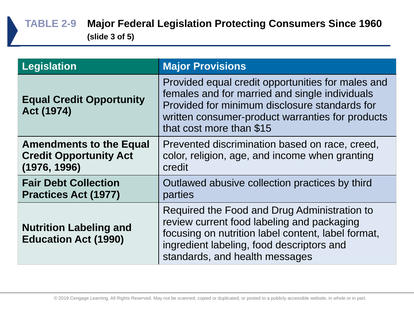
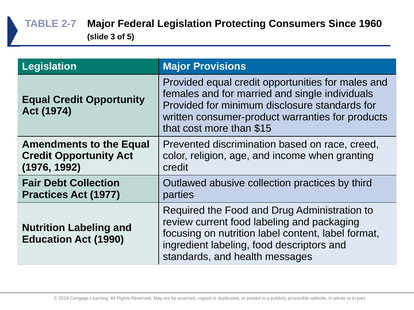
2-9: 2-9 -> 2-7 (69, 24)
1996: 1996 -> 1992 (67, 168)
